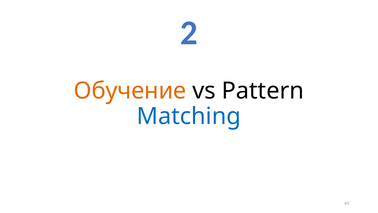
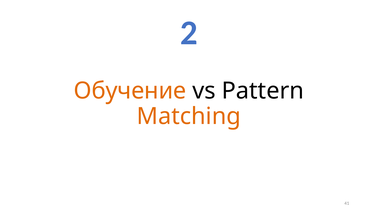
Matching colour: blue -> orange (189, 116)
